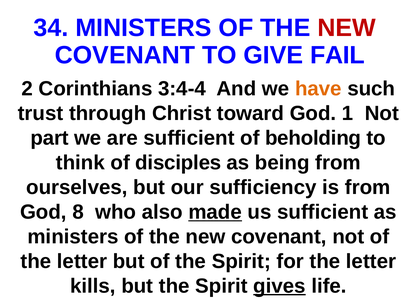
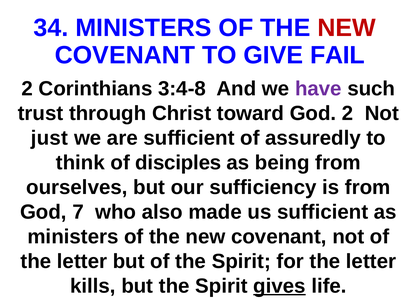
3:4-4: 3:4-4 -> 3:4-8 (182, 89)
have colour: orange -> purple (318, 89)
God 1: 1 -> 2 (348, 113)
part: part -> just (49, 138)
beholding: beholding -> assuredly (313, 138)
8: 8 -> 7 (78, 212)
made underline: present -> none (215, 212)
